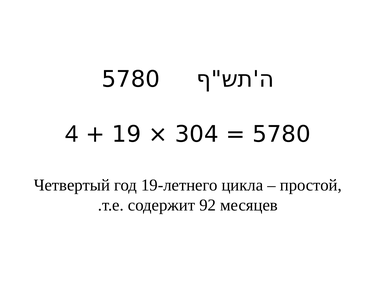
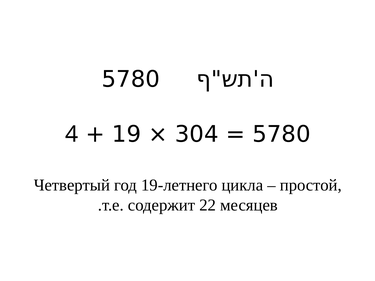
92: 92 -> 22 (208, 205)
